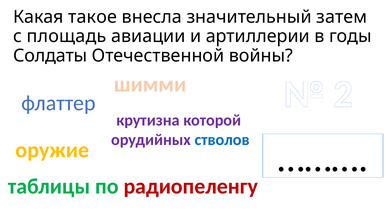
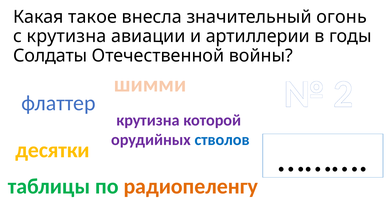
затем: затем -> огонь (342, 17)
с площадь: площадь -> крутизна (67, 36)
оружие: оружие -> десятки (52, 150)
радиопеленгу colour: red -> orange (191, 186)
